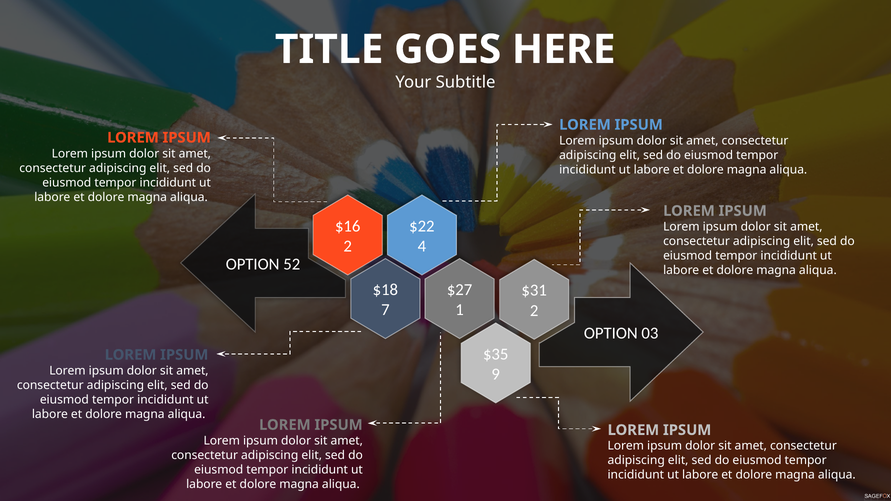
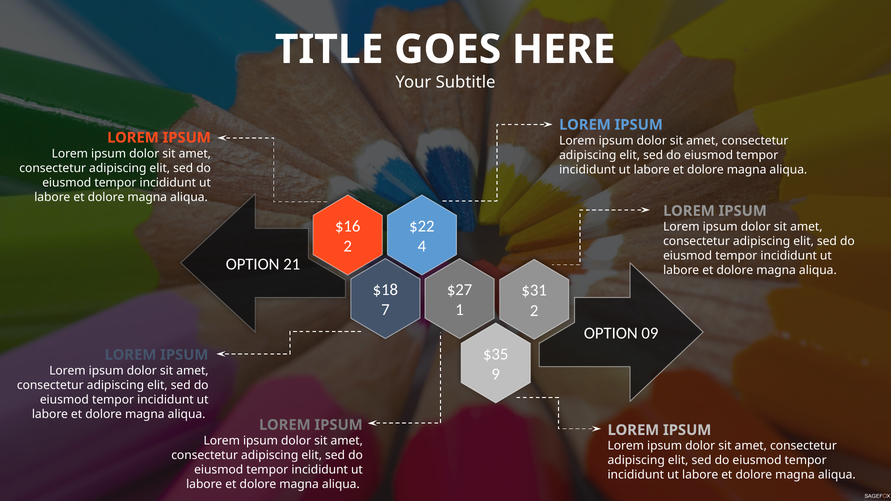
52: 52 -> 21 (292, 264)
03: 03 -> 09 (650, 333)
